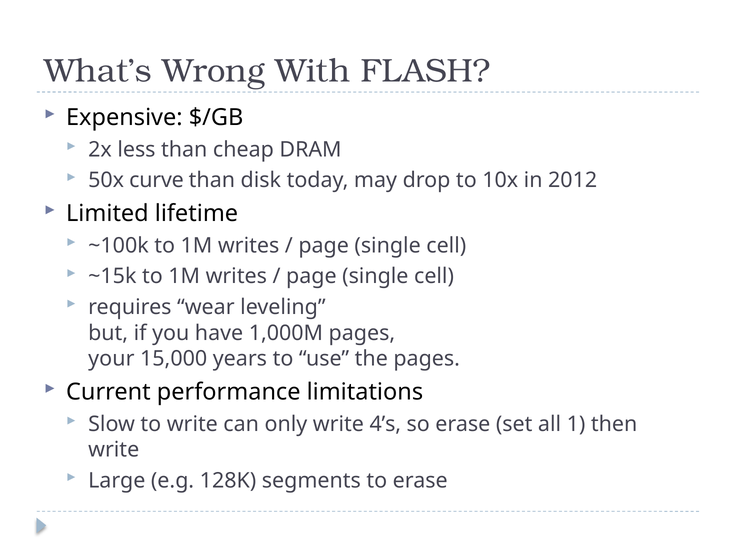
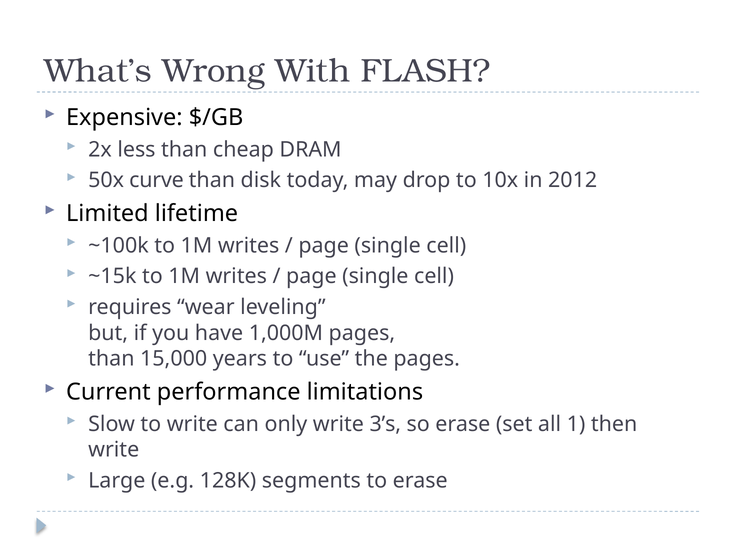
your: your -> than (111, 359)
4’s: 4’s -> 3’s (385, 424)
